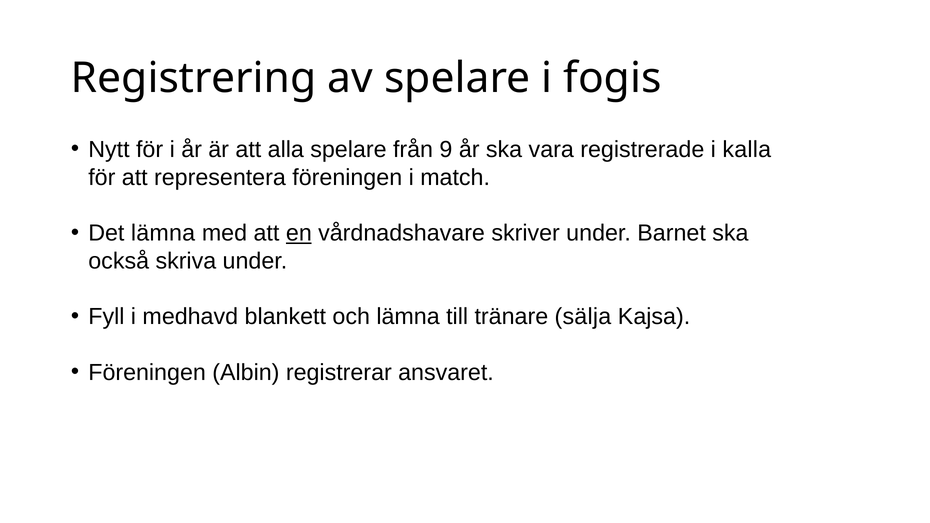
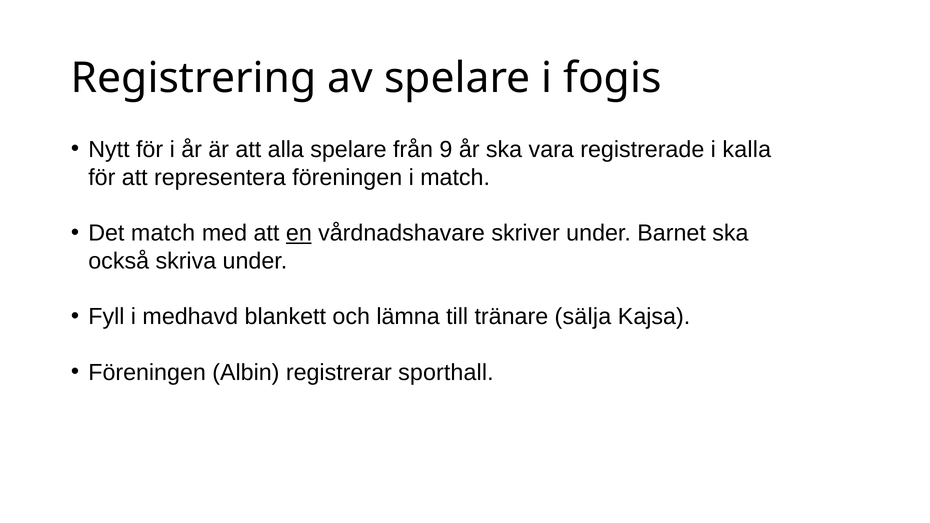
Det lämna: lämna -> match (163, 233)
ansvaret: ansvaret -> sporthall (446, 373)
